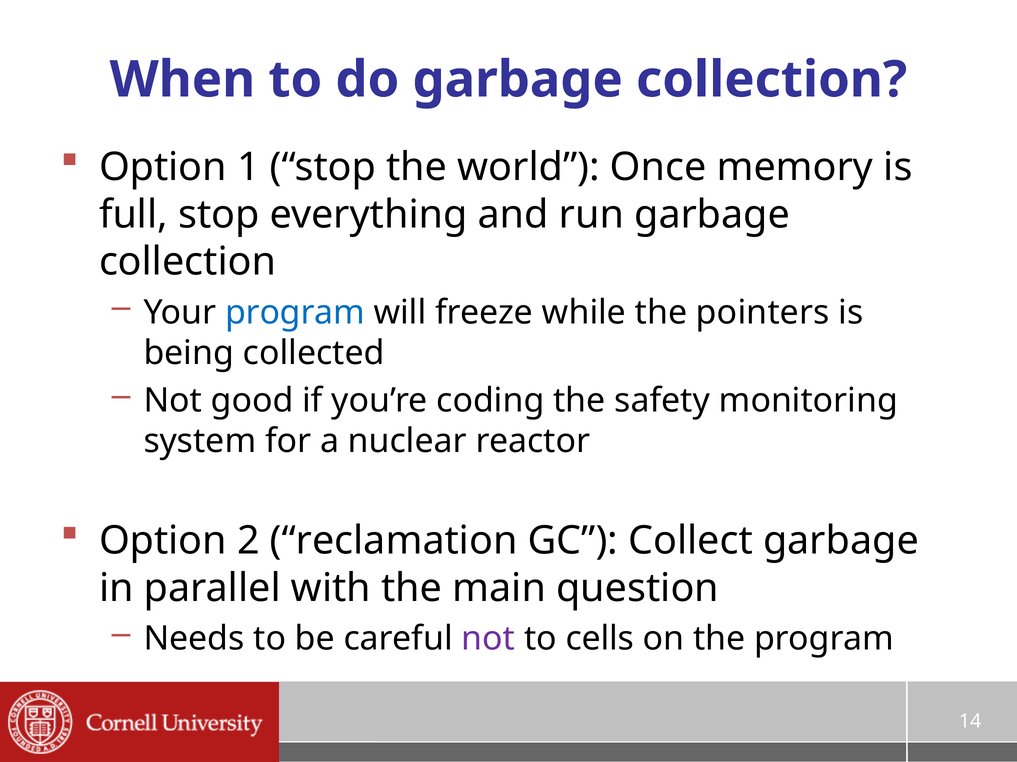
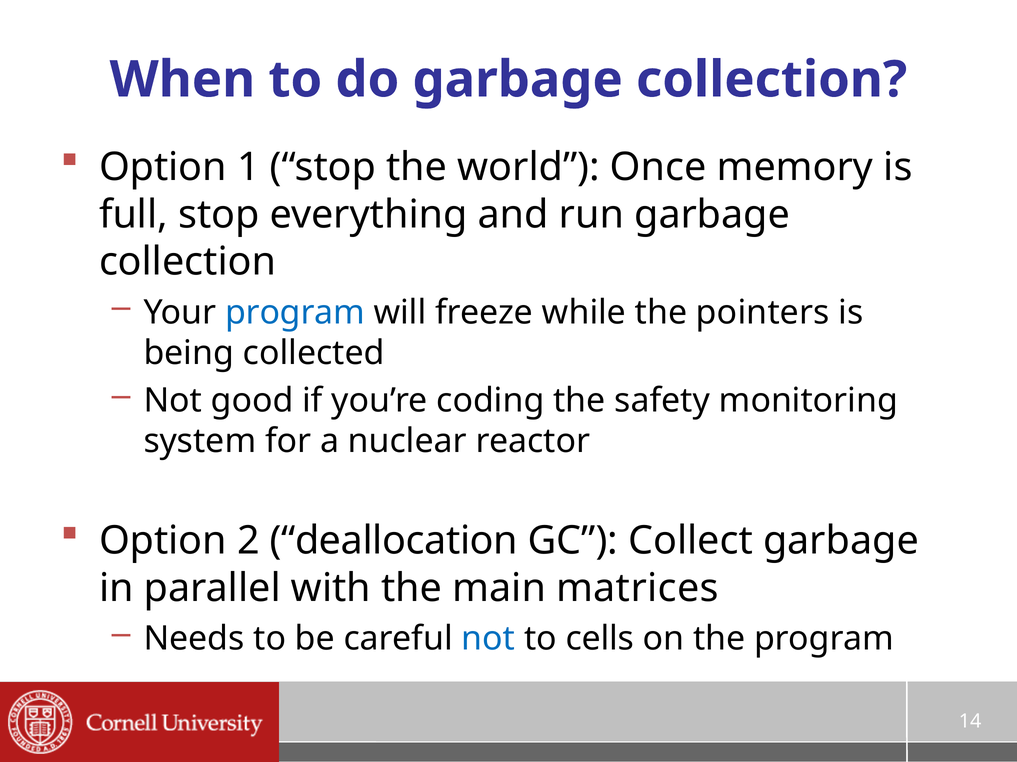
reclamation: reclamation -> deallocation (394, 541)
question: question -> matrices (637, 589)
not colour: purple -> blue (488, 639)
